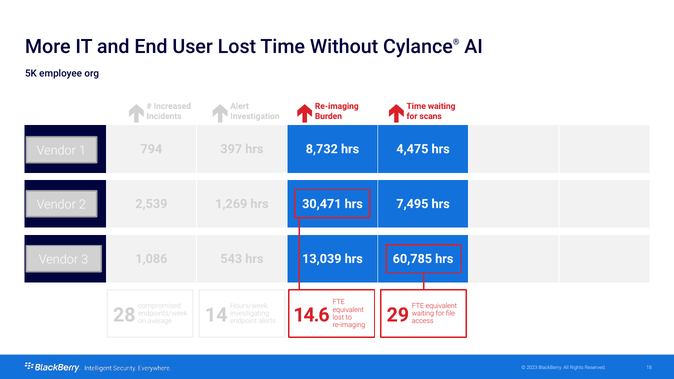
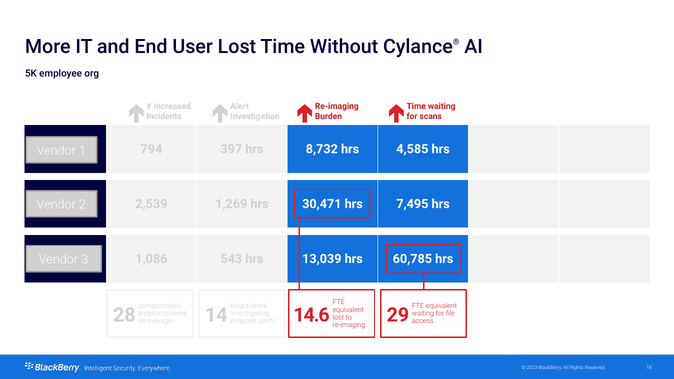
4,475: 4,475 -> 4,585 (412, 149)
